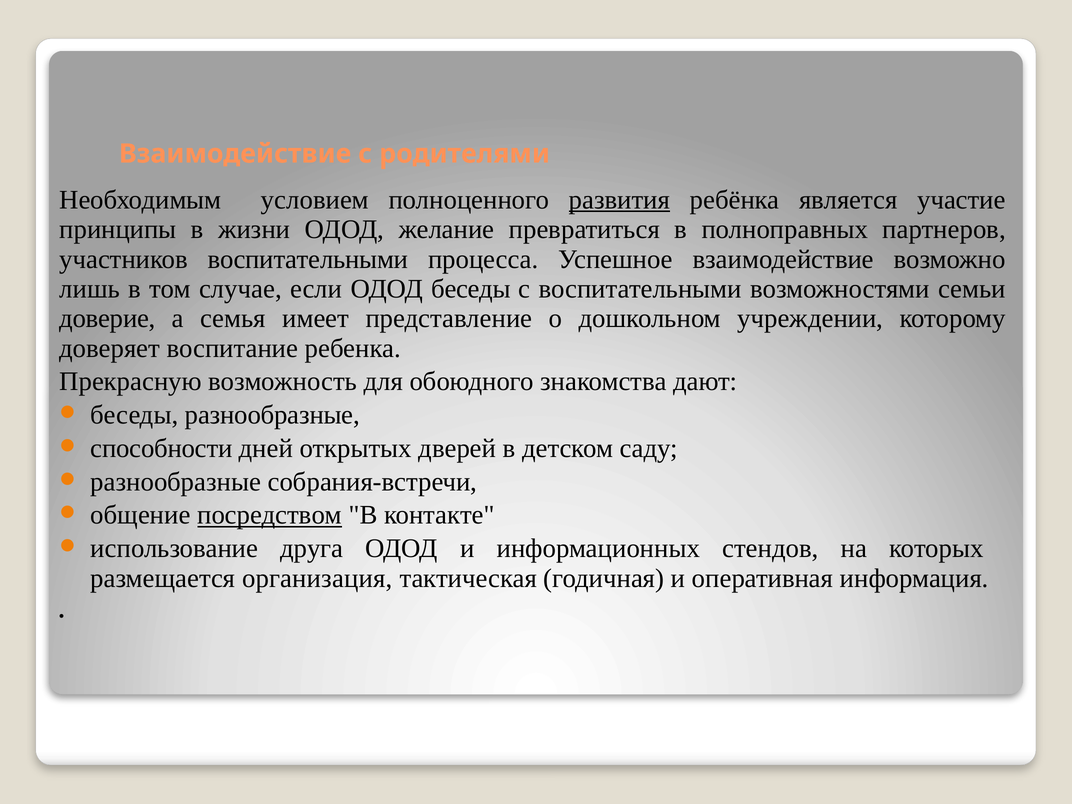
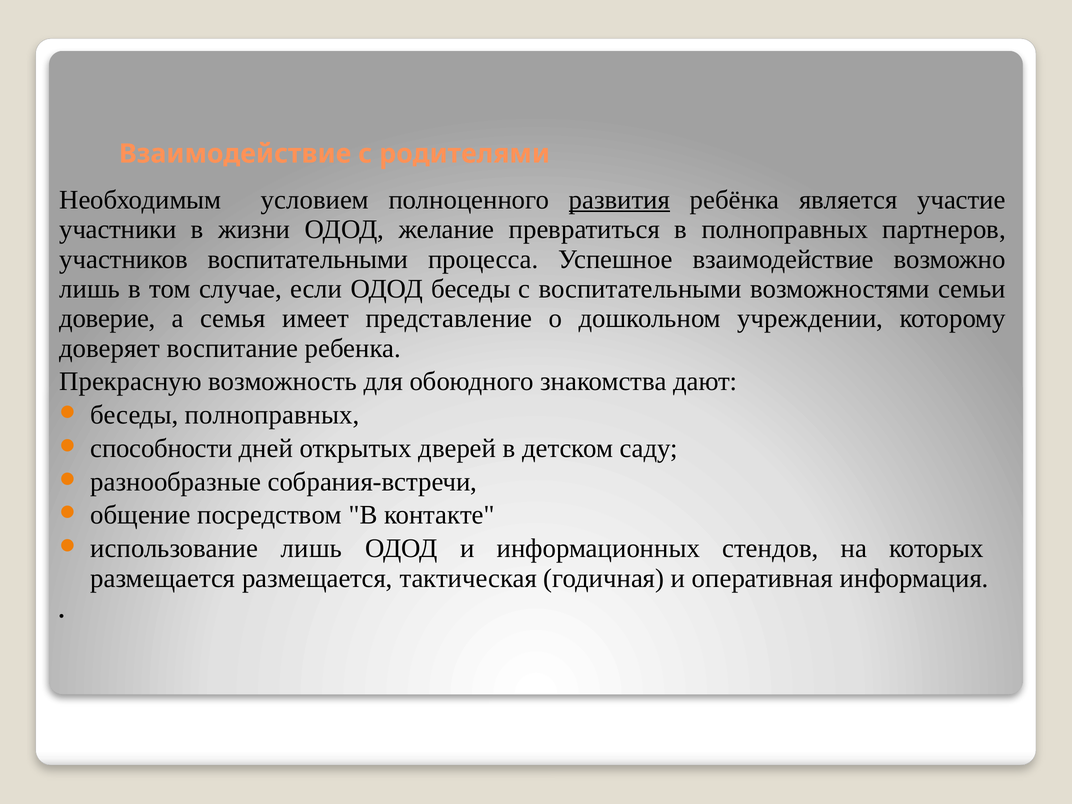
принципы: принципы -> участники (118, 230)
беседы разнообразные: разнообразные -> полноправных (272, 415)
посредством underline: present -> none (270, 515)
использование друга: друга -> лишь (311, 549)
размещается организация: организация -> размещается (317, 578)
